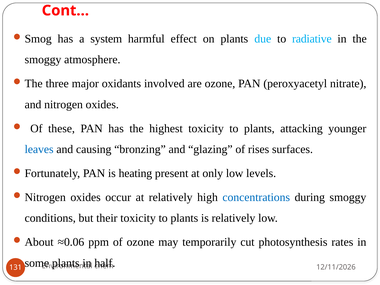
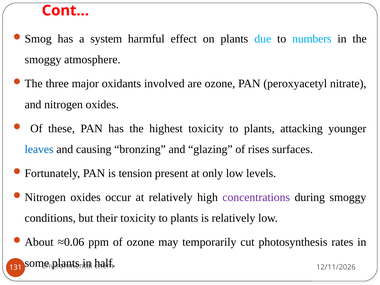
radiative: radiative -> numbers (312, 39)
heating: heating -> tension (135, 173)
concentrations colour: blue -> purple (256, 197)
